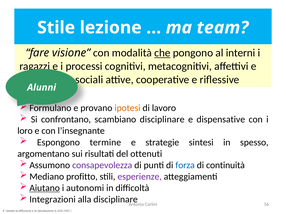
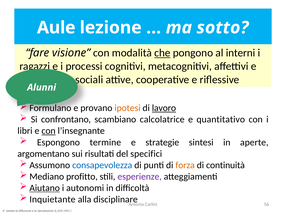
Stile: Stile -> Aule (56, 28)
team: team -> sotto (223, 28)
lavoro underline: none -> present (164, 108)
scambiano disciplinare: disciplinare -> calcolatrice (162, 120)
dispensative: dispensative -> quantitativo (221, 120)
loro: loro -> libri (25, 131)
con underline: none -> present (49, 131)
spesso: spesso -> aperte (254, 143)
ottenuti: ottenuti -> specifici (146, 154)
consapevolezza colour: purple -> blue (102, 165)
forza colour: blue -> orange (185, 165)
Integrazioni: Integrazioni -> Inquietante (52, 200)
